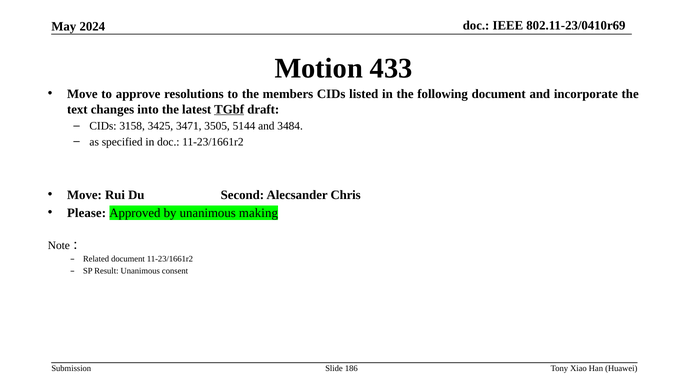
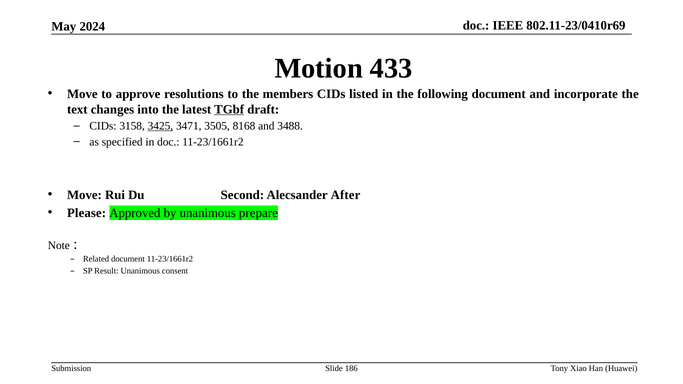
3425 underline: none -> present (160, 126)
5144: 5144 -> 8168 (244, 126)
3484: 3484 -> 3488 (290, 126)
Chris: Chris -> After (345, 195)
making: making -> prepare (258, 213)
